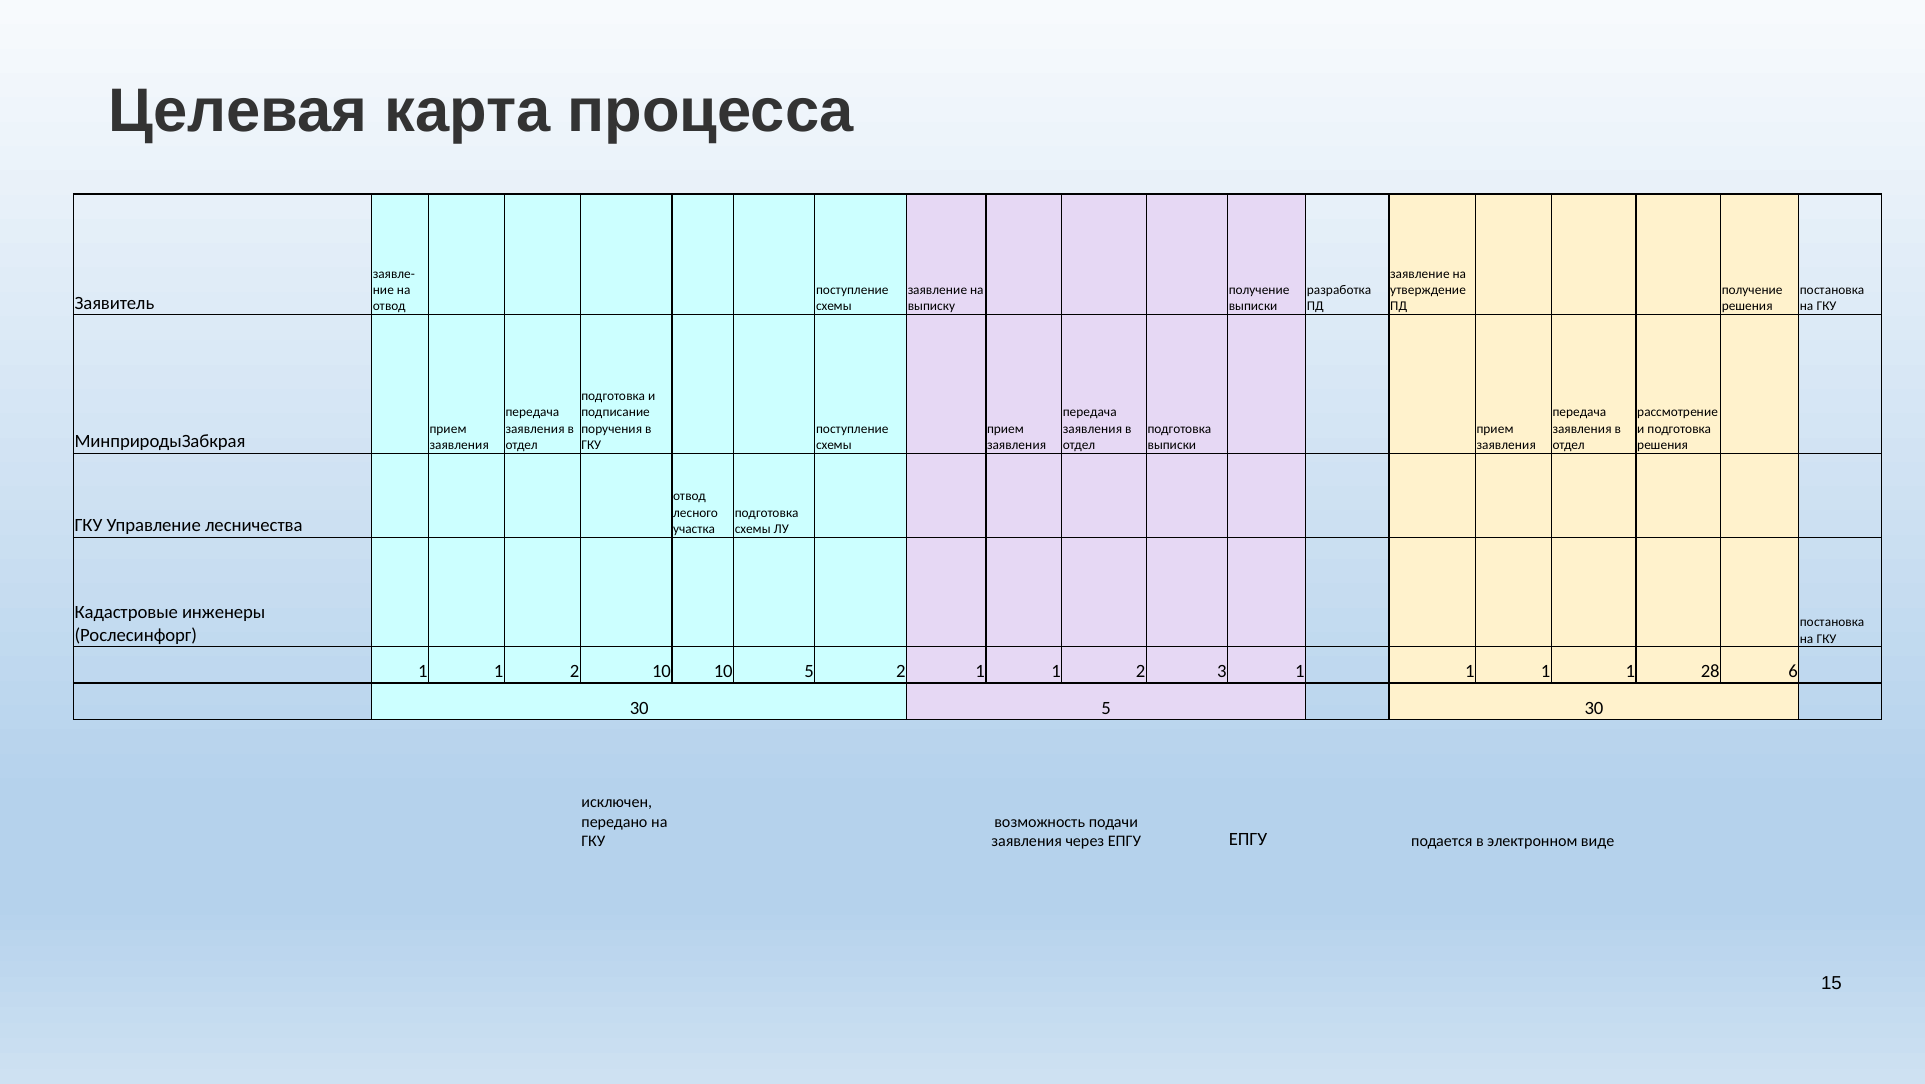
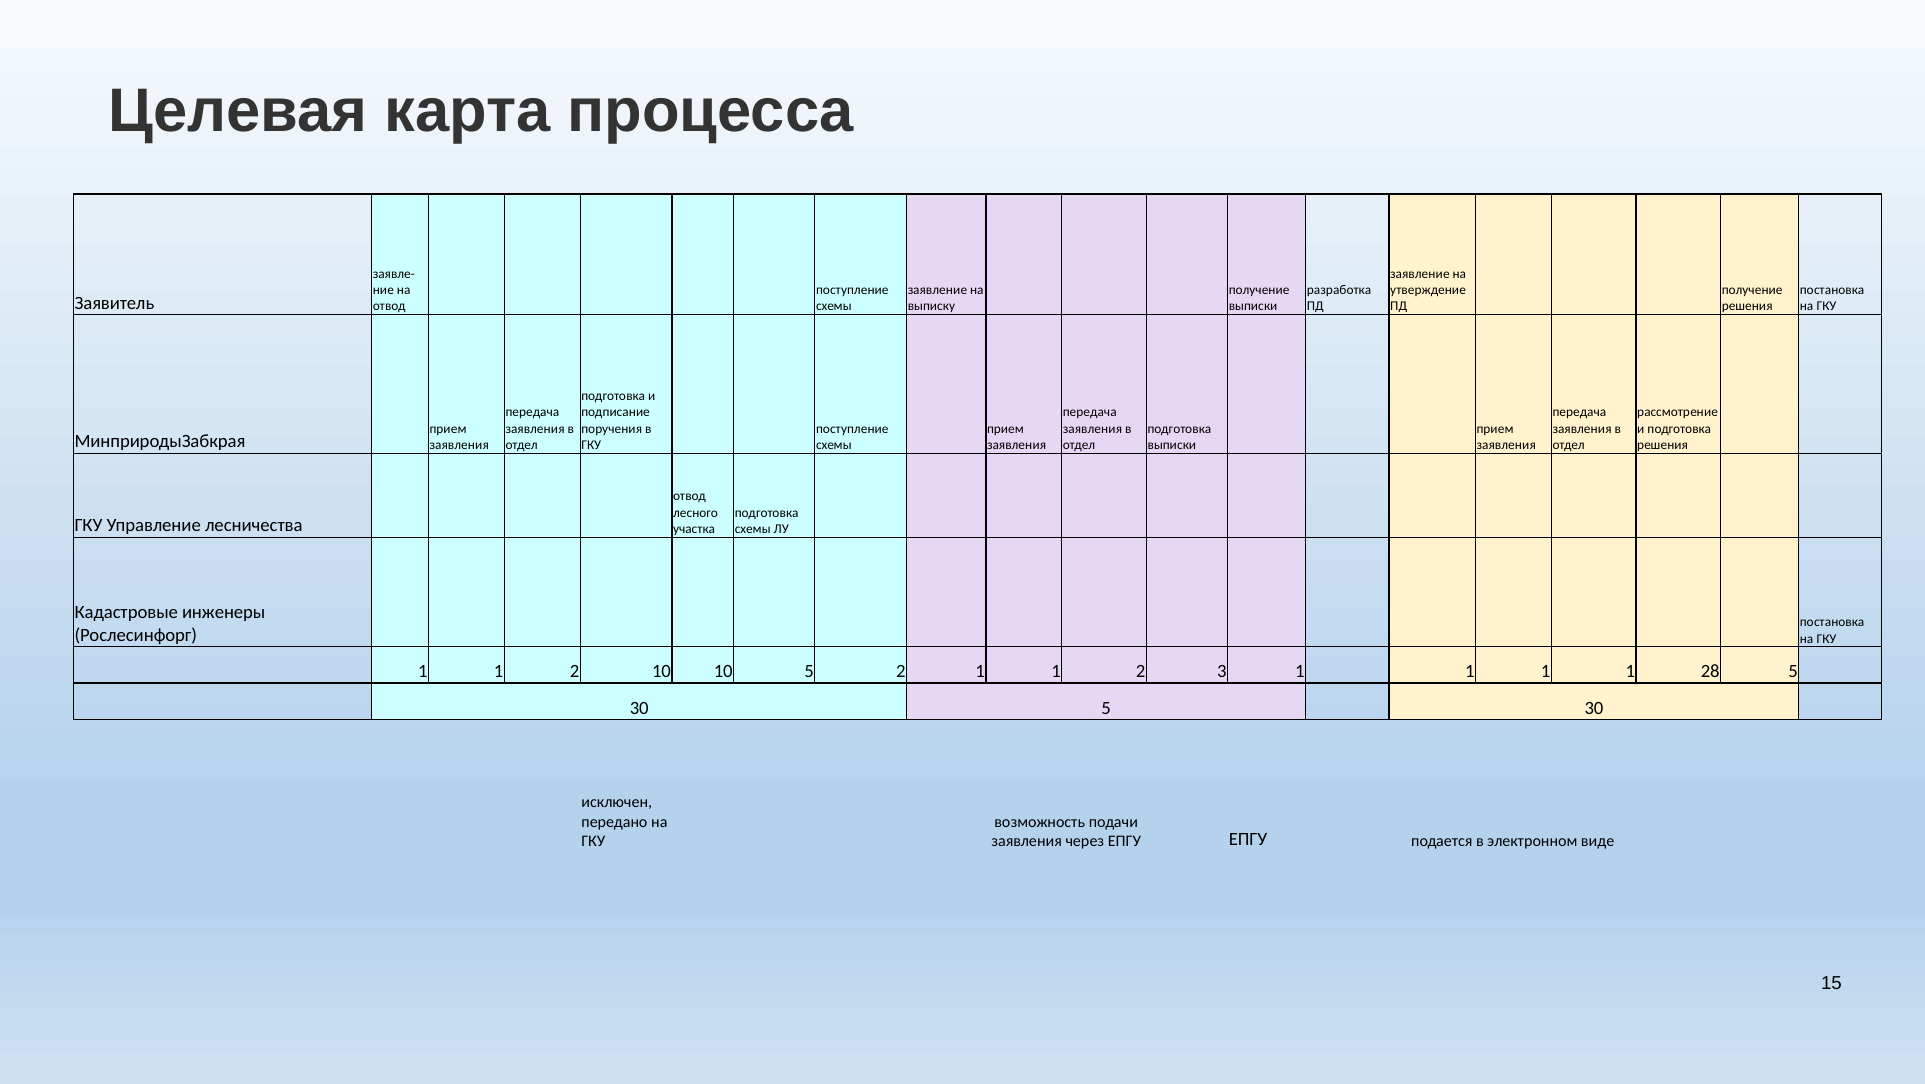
28 6: 6 -> 5 (1793, 672)
